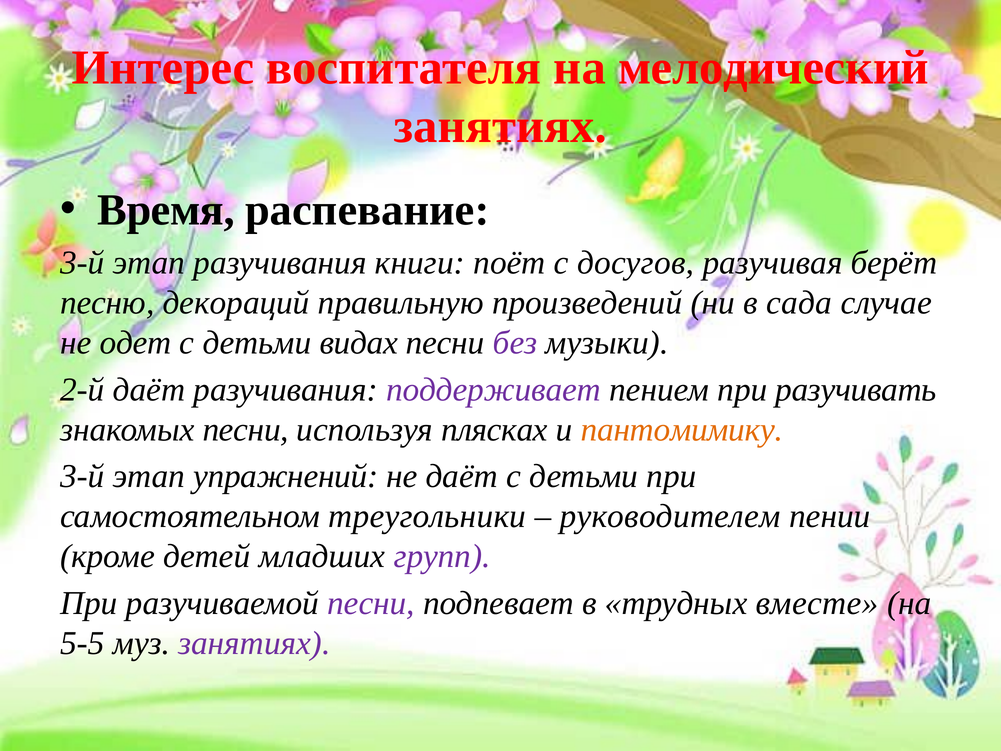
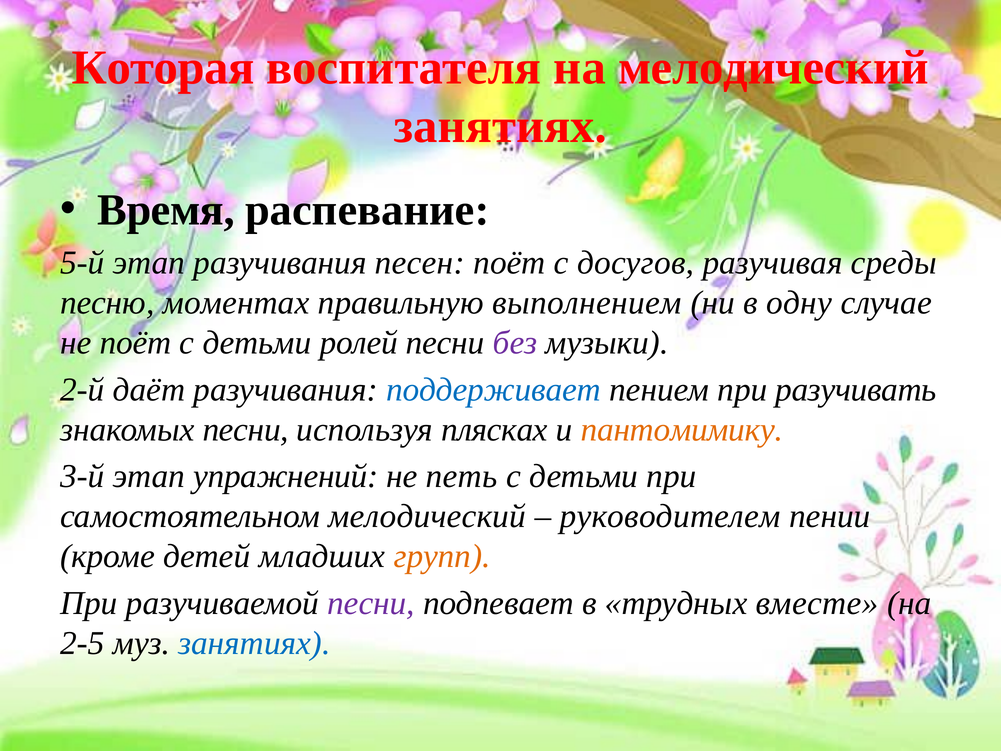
Интерес: Интерес -> Которая (163, 68)
3-й: 3-й -> 5-й (82, 263)
книги: книги -> песен (420, 263)
берёт: берёт -> среды (894, 263)
декораций: декораций -> моментах (236, 303)
произведений: произведений -> выполнением (587, 303)
сада: сада -> одну (799, 303)
не одет: одет -> поёт (135, 343)
видах: видах -> ролей (359, 343)
поддерживает colour: purple -> blue (493, 389)
не даёт: даёт -> петь (462, 476)
самостоятельном треугольники: треугольники -> мелодический (427, 516)
групп colour: purple -> orange (442, 556)
5-5: 5-5 -> 2-5 (82, 643)
занятиях colour: purple -> blue (254, 643)
